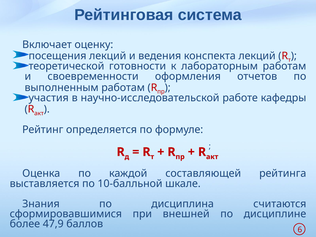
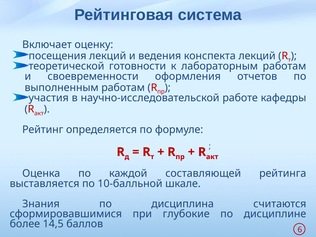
внешней: внешней -> глубокие (186, 214)
47,9: 47,9 -> 14,5 (53, 224)
